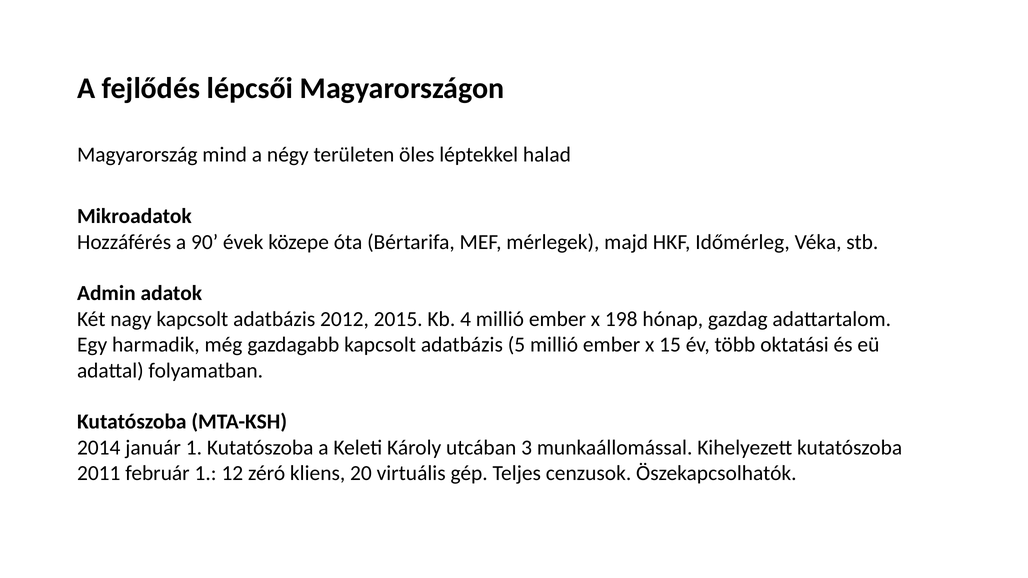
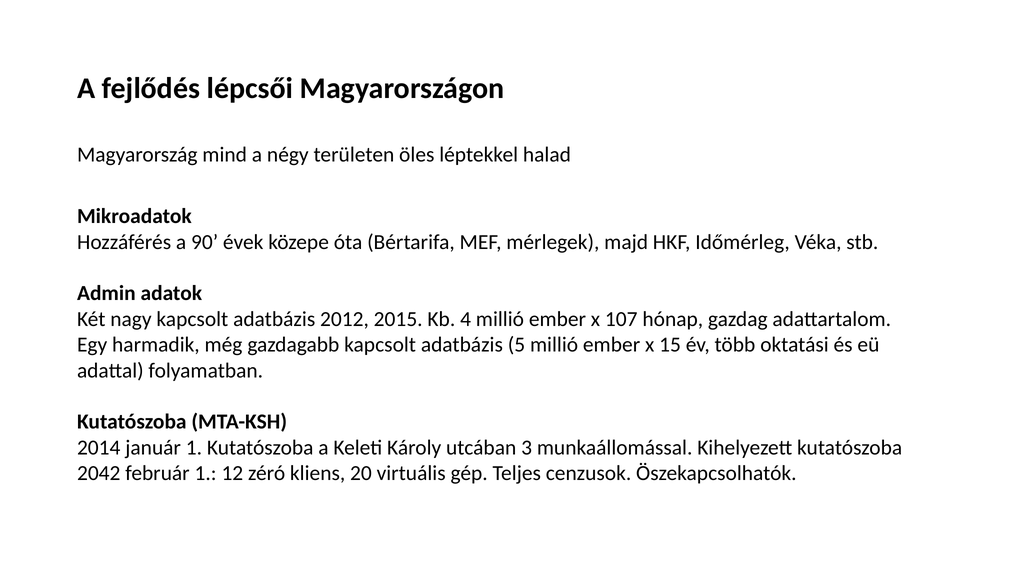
198: 198 -> 107 (621, 319)
2011: 2011 -> 2042 (99, 474)
